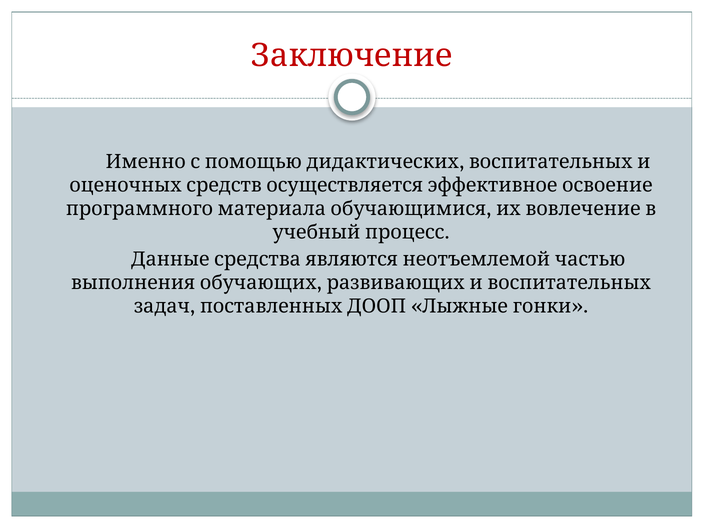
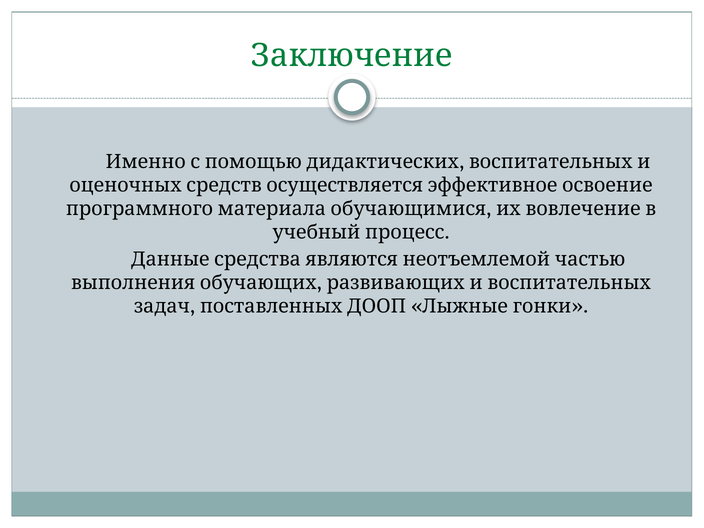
Заключение colour: red -> green (352, 55)
